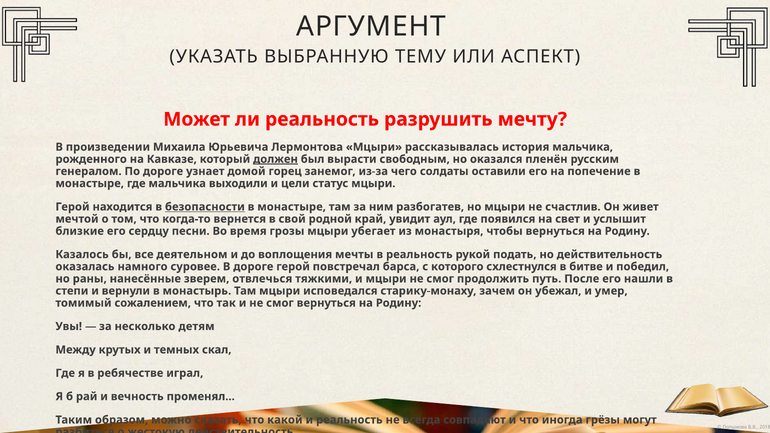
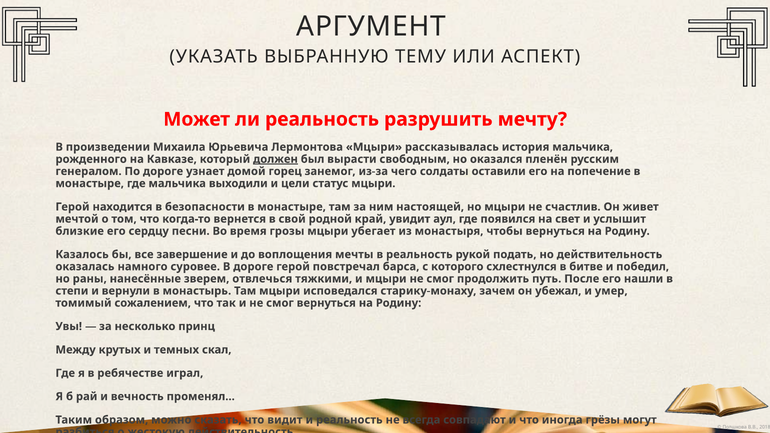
безопасности underline: present -> none (205, 207)
разбогатев: разбогатев -> настоящей (430, 207)
деятельном: деятельном -> завершение (192, 255)
детям: детям -> принц (197, 326)
какой: какой -> видит (285, 420)
